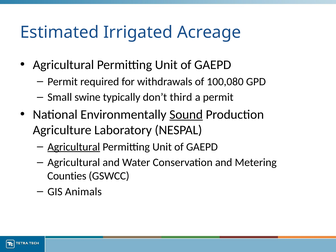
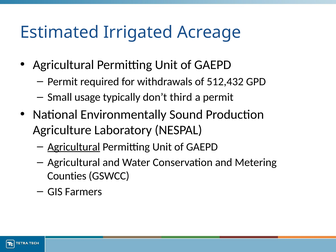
100,080: 100,080 -> 512,432 (225, 82)
swine: swine -> usage (87, 97)
Sound underline: present -> none (186, 115)
Animals: Animals -> Farmers (83, 192)
